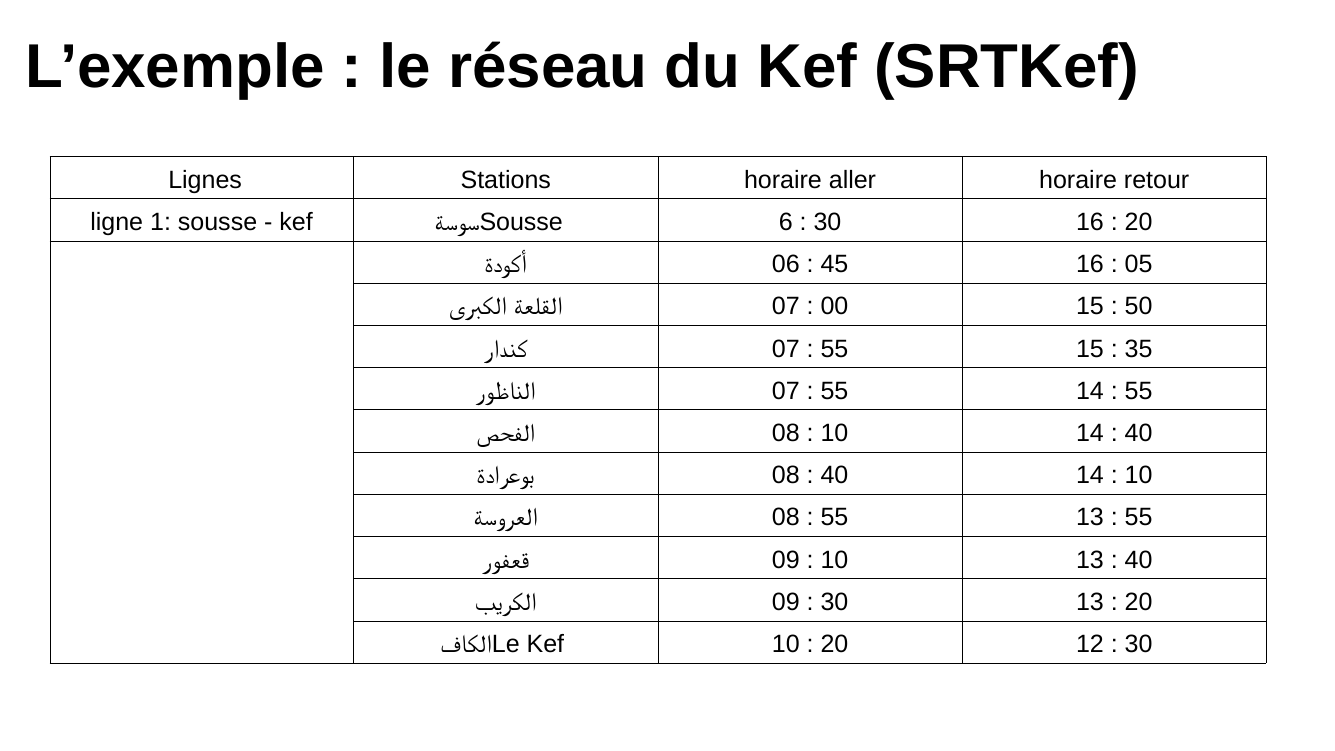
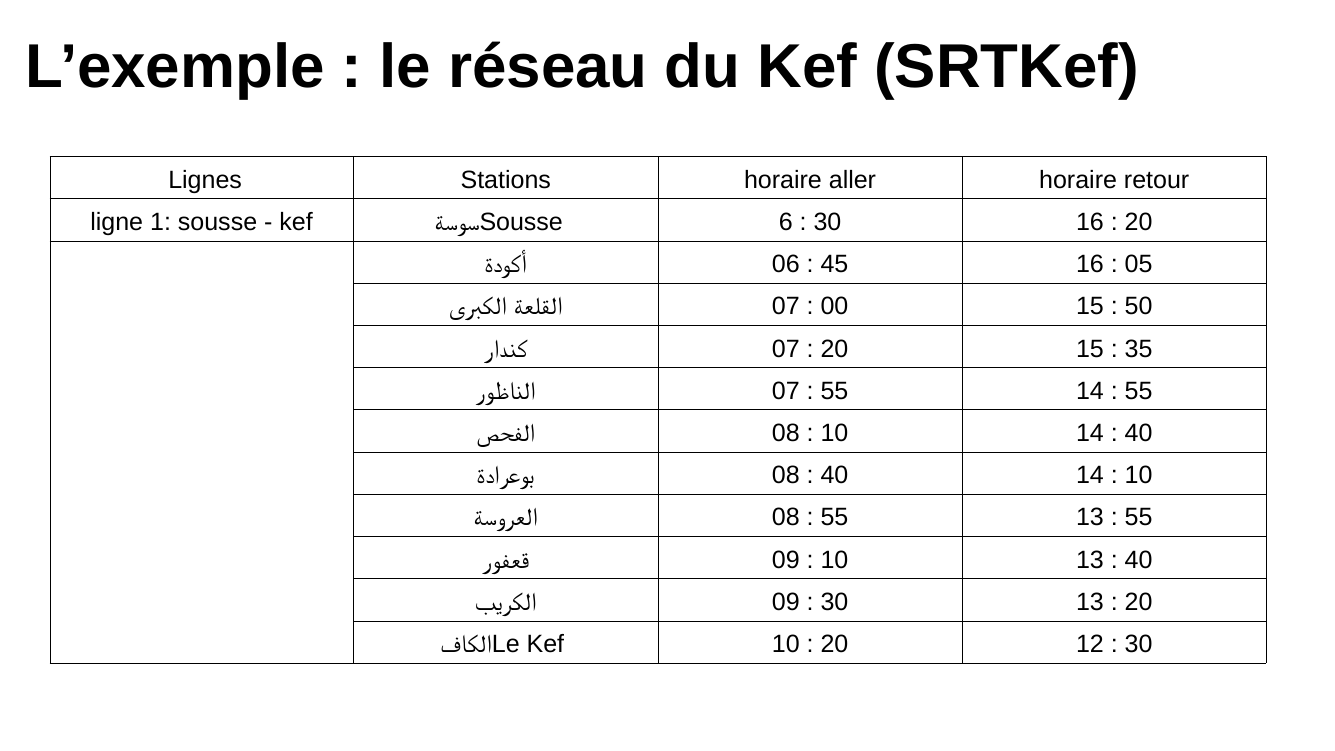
55: 55 -> 20 (834, 349)
